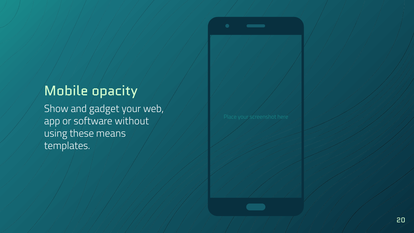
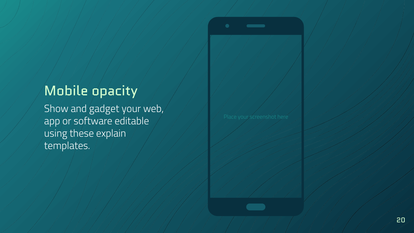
without: without -> editable (132, 121)
means: means -> explain (111, 133)
